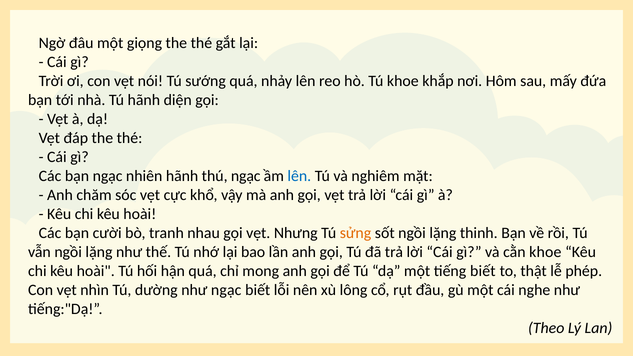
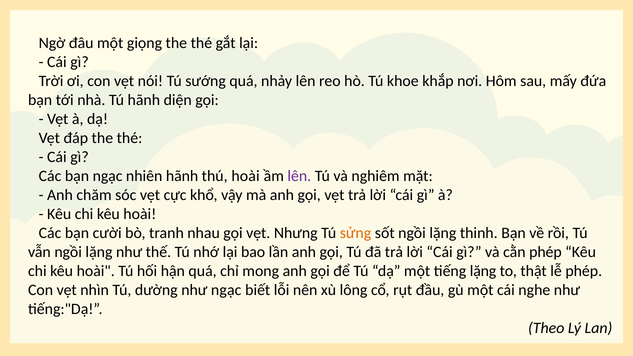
thú ngạc: ngạc -> hoài (246, 176)
lên colour: blue -> purple (299, 176)
cằn khoe: khoe -> phép (545, 252)
tiếng biết: biết -> lặng (483, 271)
